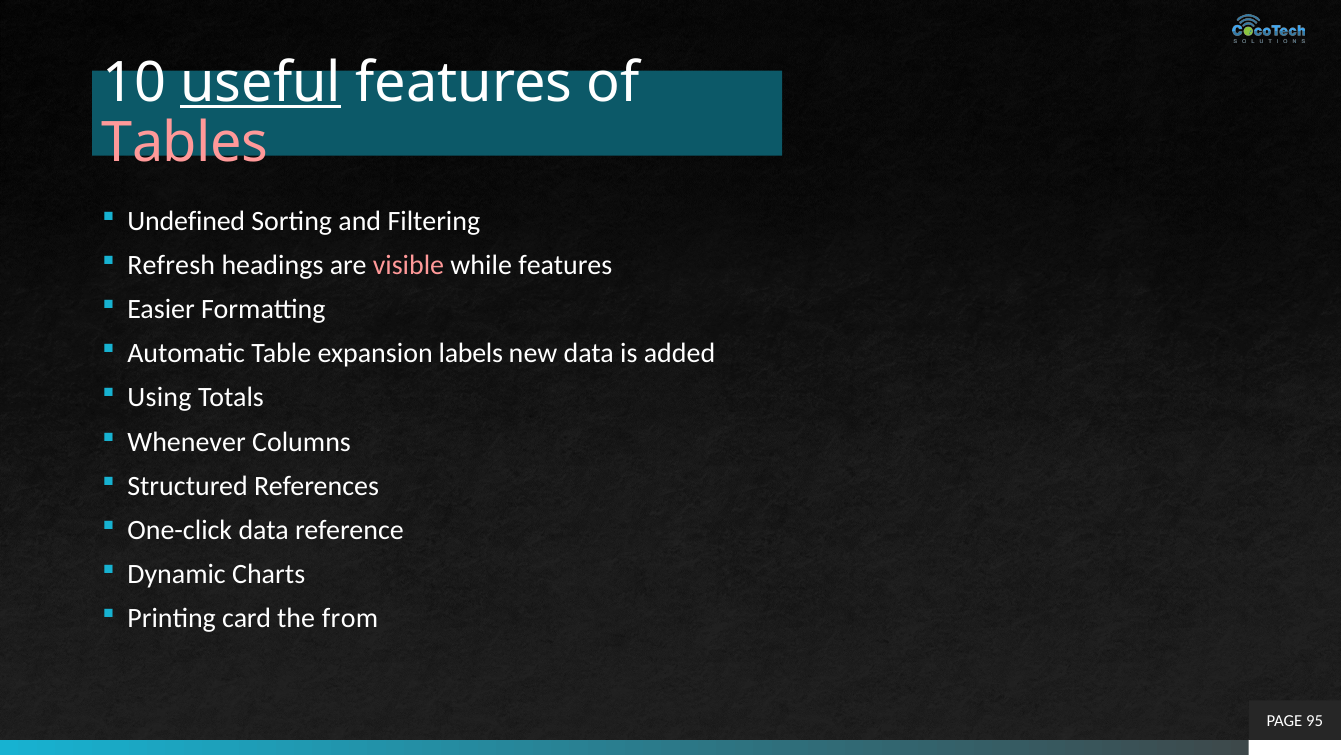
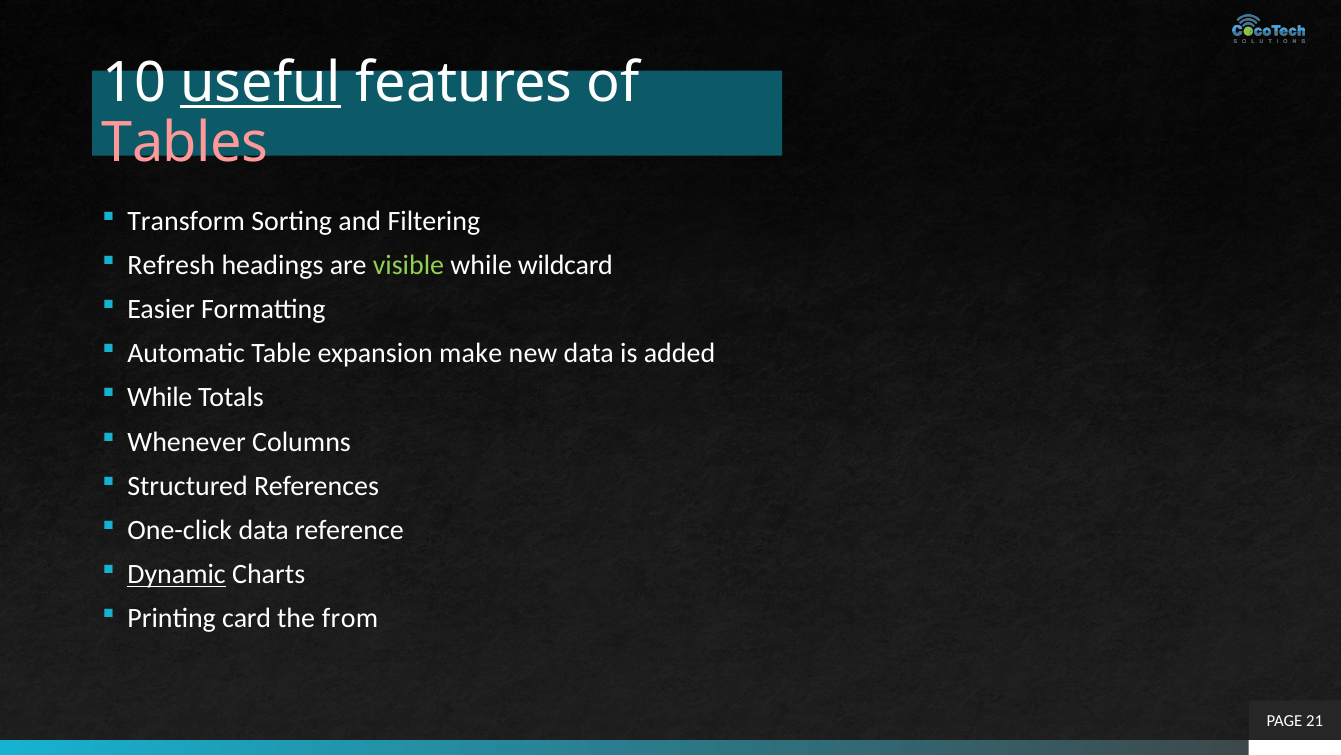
Undefined: Undefined -> Transform (186, 221)
visible colour: pink -> light green (408, 265)
while features: features -> wildcard (565, 265)
labels: labels -> make (471, 353)
Using: Using -> While (160, 397)
Dynamic underline: none -> present (177, 574)
95: 95 -> 21 (1315, 720)
